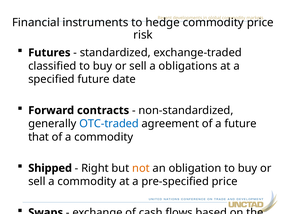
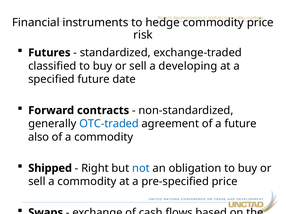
obligations: obligations -> developing (188, 66)
that: that -> also (39, 137)
not colour: orange -> blue (141, 169)
